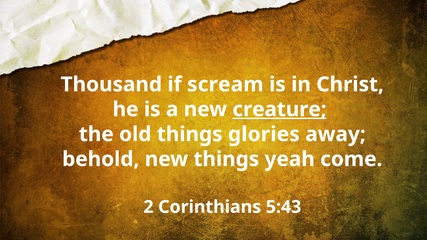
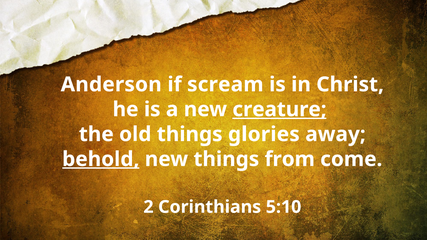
Thousand: Thousand -> Anderson (111, 85)
behold underline: none -> present (101, 159)
yeah: yeah -> from (290, 159)
5:43: 5:43 -> 5:10 (284, 207)
